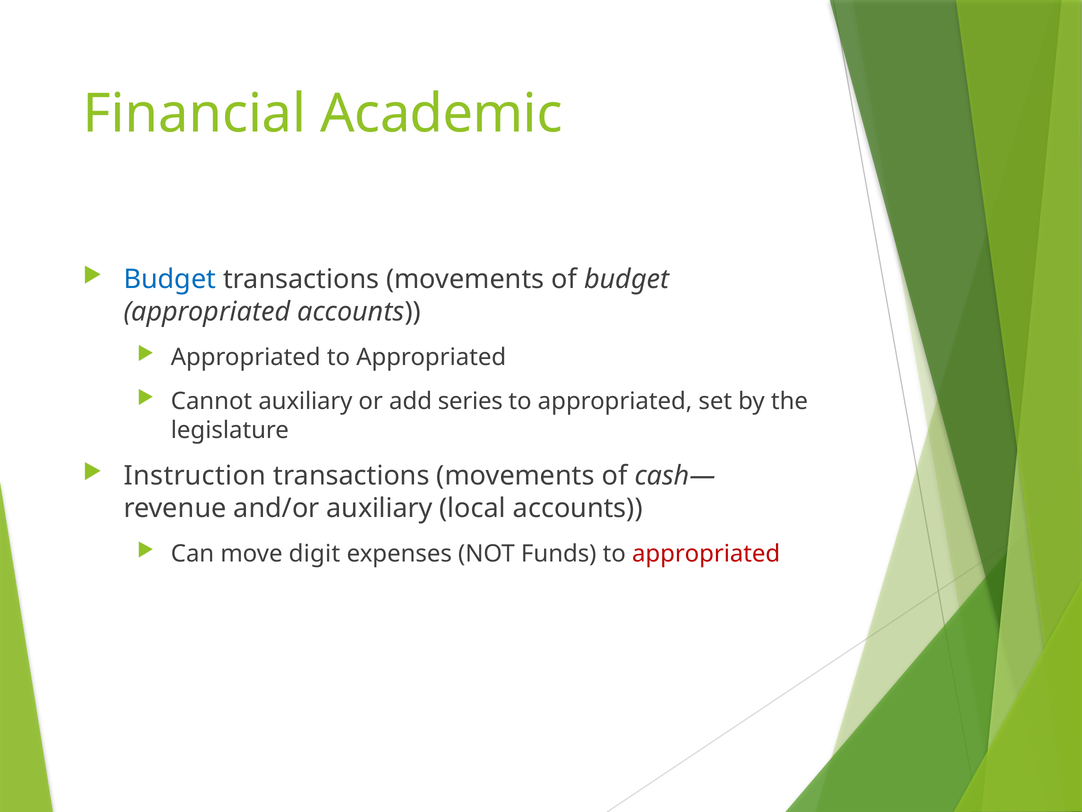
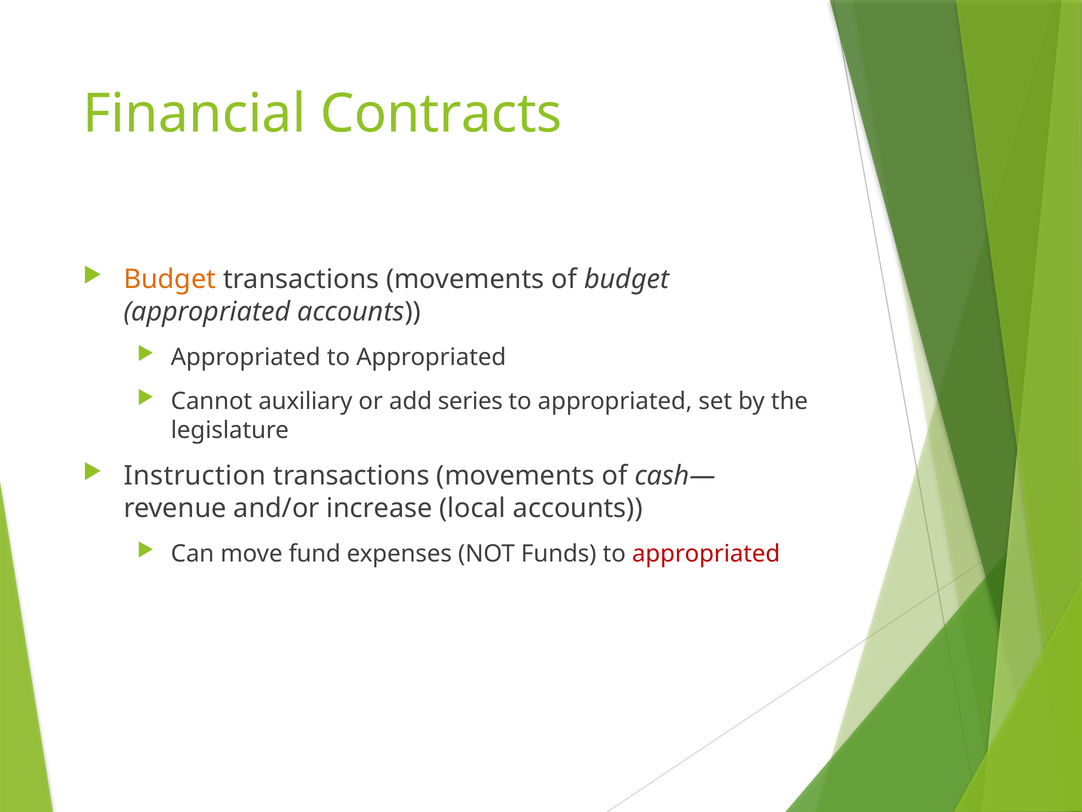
Academic: Academic -> Contracts (441, 114)
Budget colour: blue -> orange (170, 279)
and/or auxiliary: auxiliary -> increase (379, 508)
digit: digit -> fund (315, 554)
